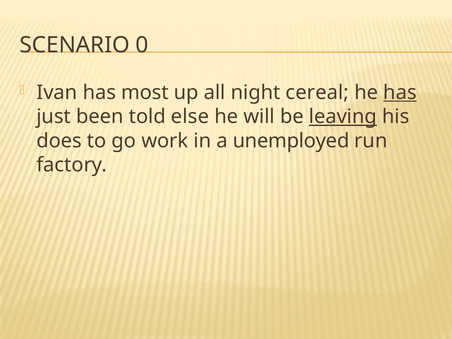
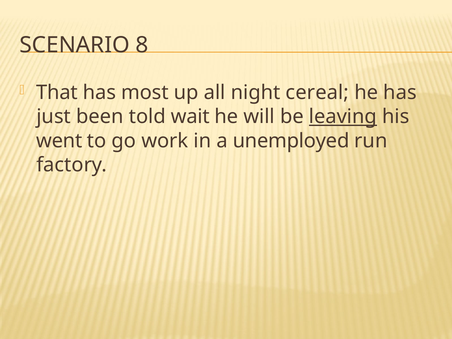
0: 0 -> 8 (142, 45)
Ivan: Ivan -> That (57, 93)
has underline: present -> none (400, 93)
else: else -> wait (190, 117)
does: does -> went (59, 141)
